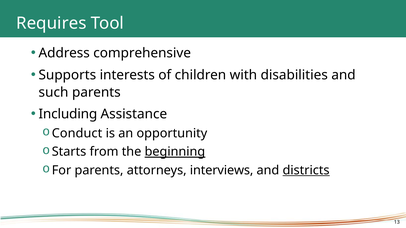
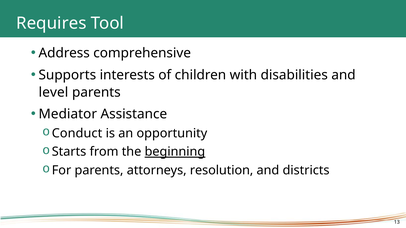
such: such -> level (53, 93)
Including: Including -> Mediator (68, 114)
interviews: interviews -> resolution (222, 170)
districts underline: present -> none (306, 170)
